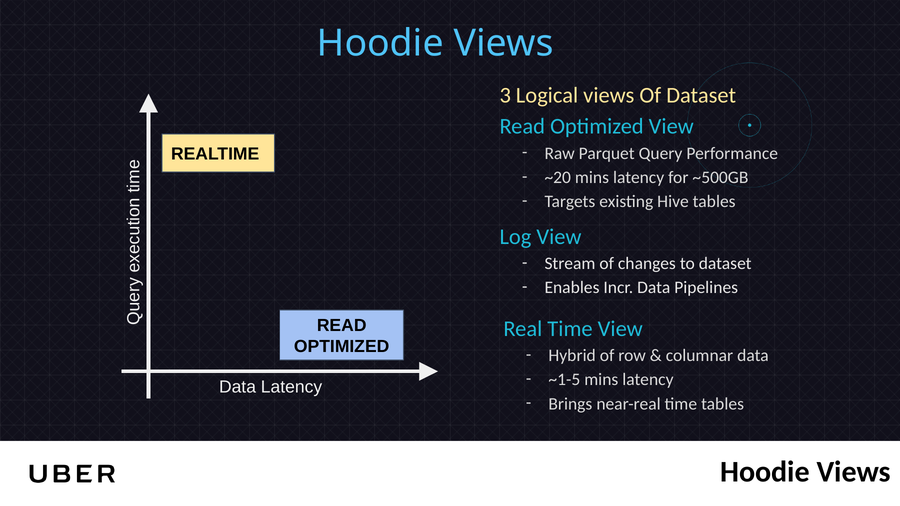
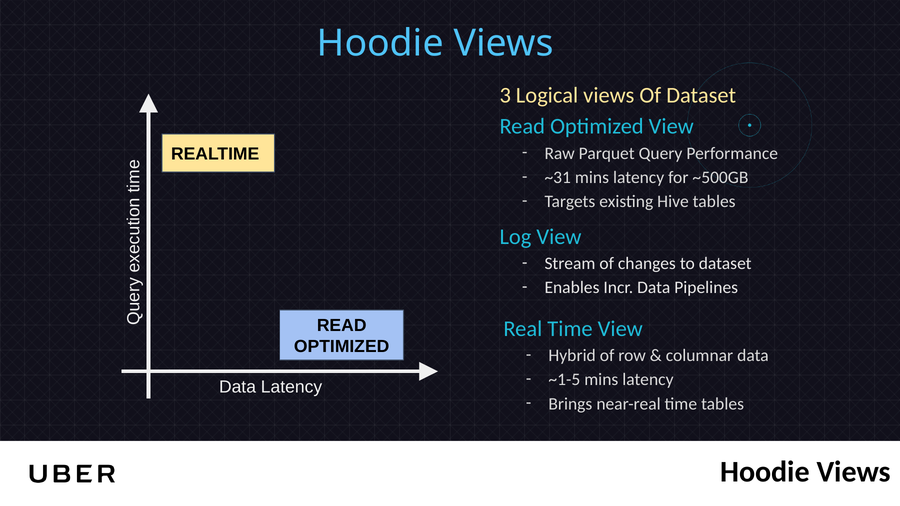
~20: ~20 -> ~31 (558, 177)
